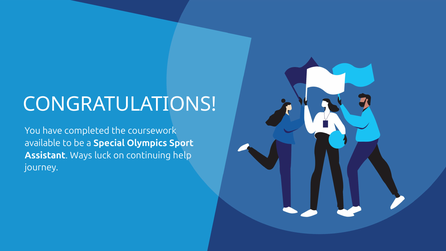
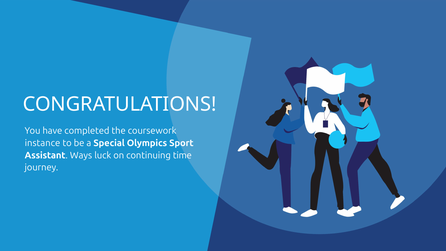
available: available -> instance (42, 143)
help: help -> time (182, 155)
